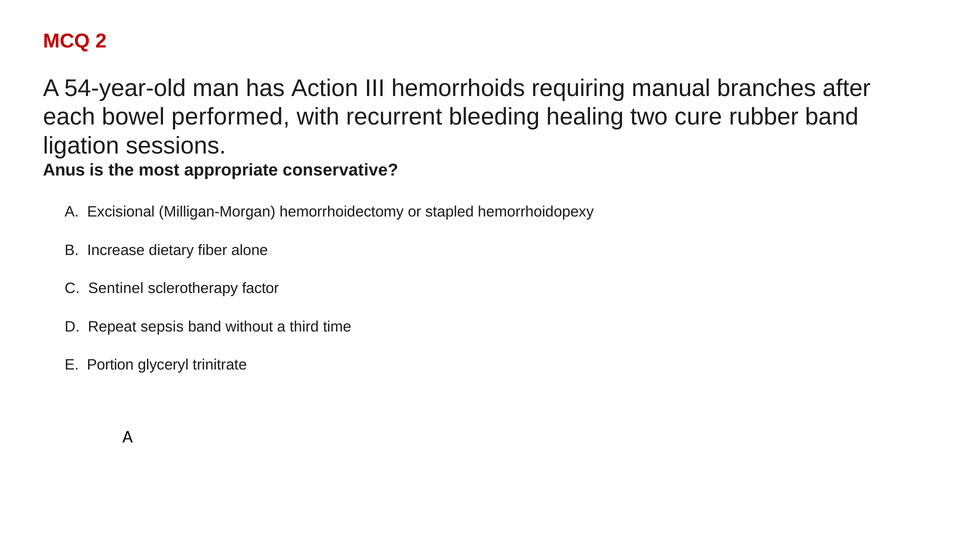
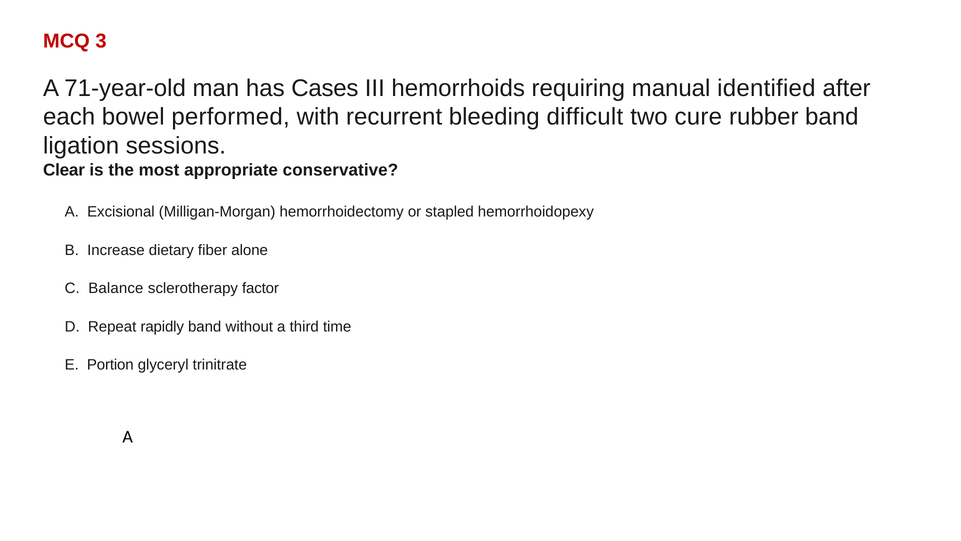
2: 2 -> 3 (101, 41)
54-year-old: 54-year-old -> 71-year-old (125, 88)
Action: Action -> Cases (325, 88)
branches: branches -> identified (766, 88)
healing: healing -> difficult (585, 117)
Anus: Anus -> Clear (64, 170)
Sentinel: Sentinel -> Balance (116, 288)
sepsis: sepsis -> rapidly (162, 326)
